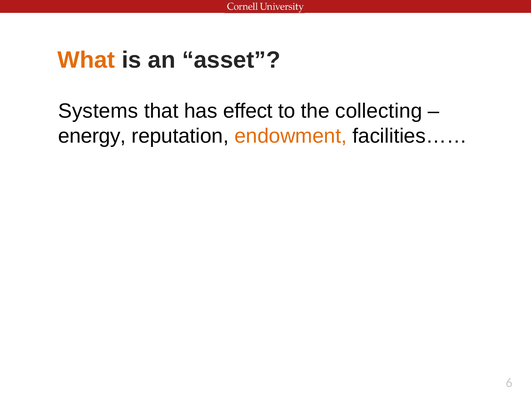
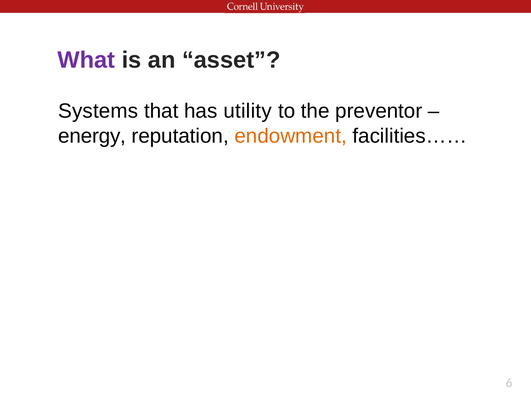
What colour: orange -> purple (86, 60)
effect: effect -> utility (248, 111)
collecting: collecting -> preventor (379, 111)
